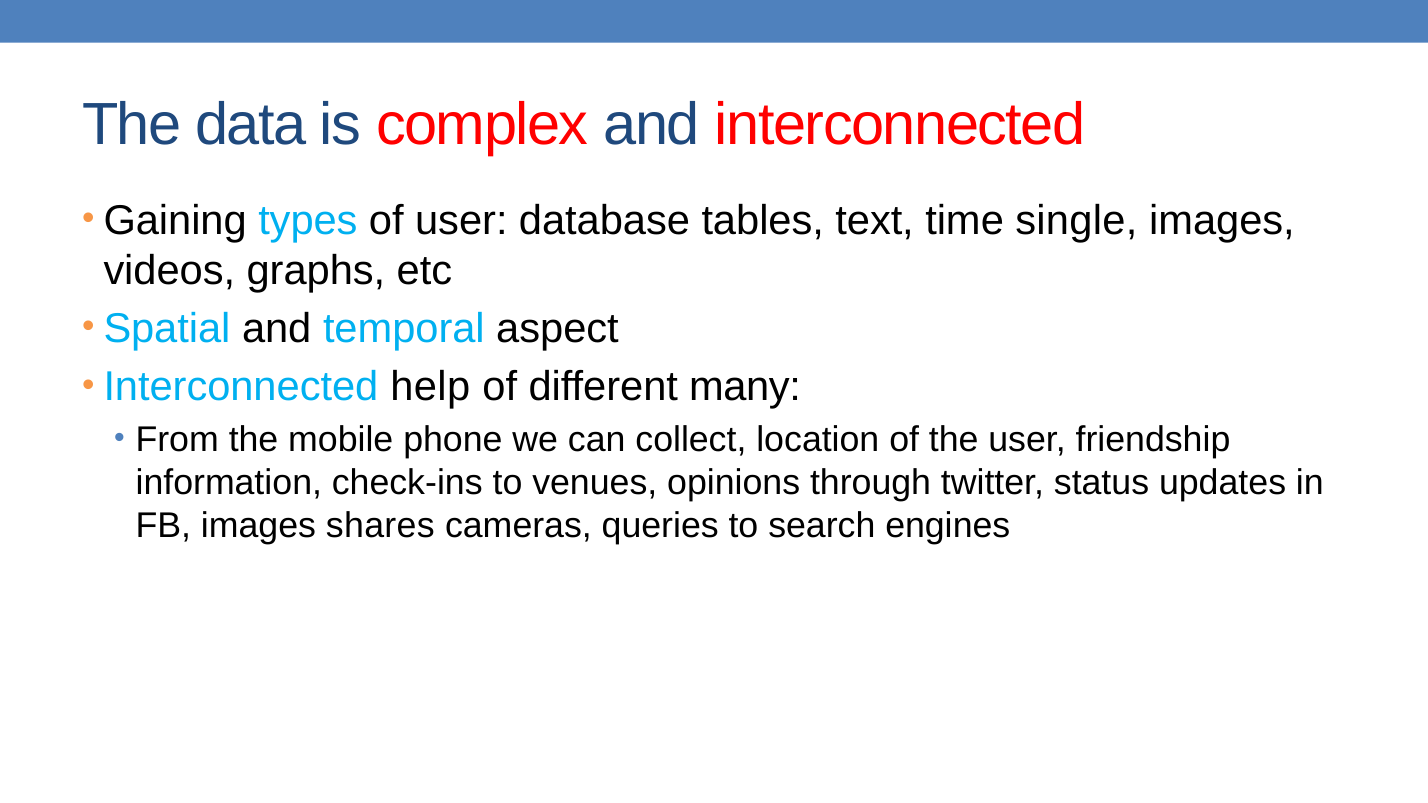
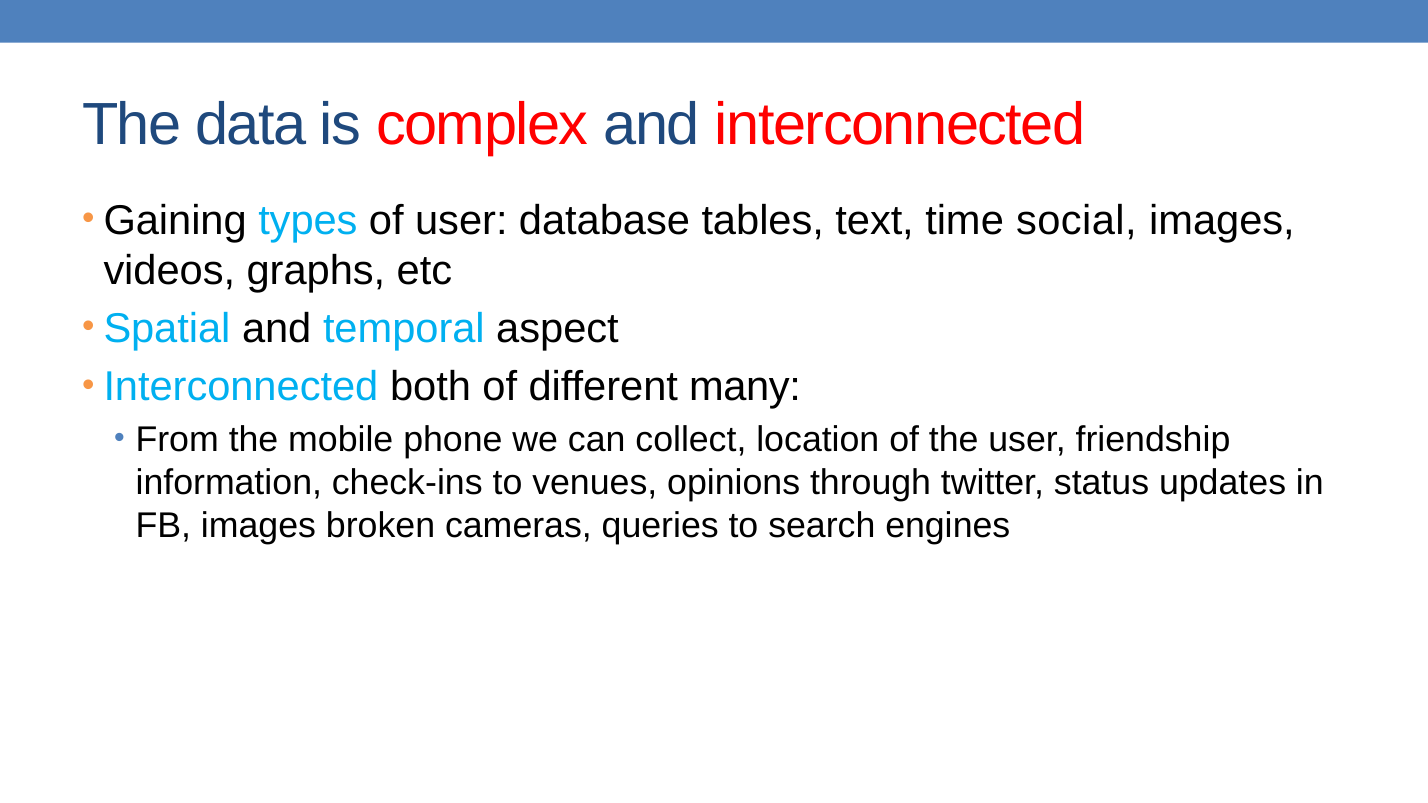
single: single -> social (1076, 221)
help: help -> both (430, 387)
shares: shares -> broken (381, 526)
